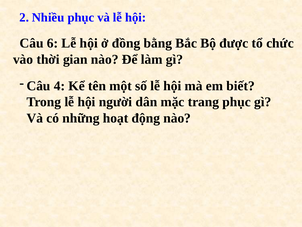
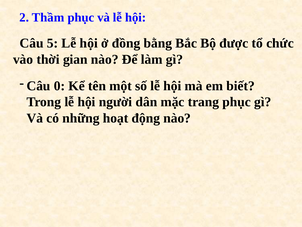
Nhiều: Nhiều -> Thầm (48, 17)
6: 6 -> 5 (53, 43)
4: 4 -> 0 (59, 86)
